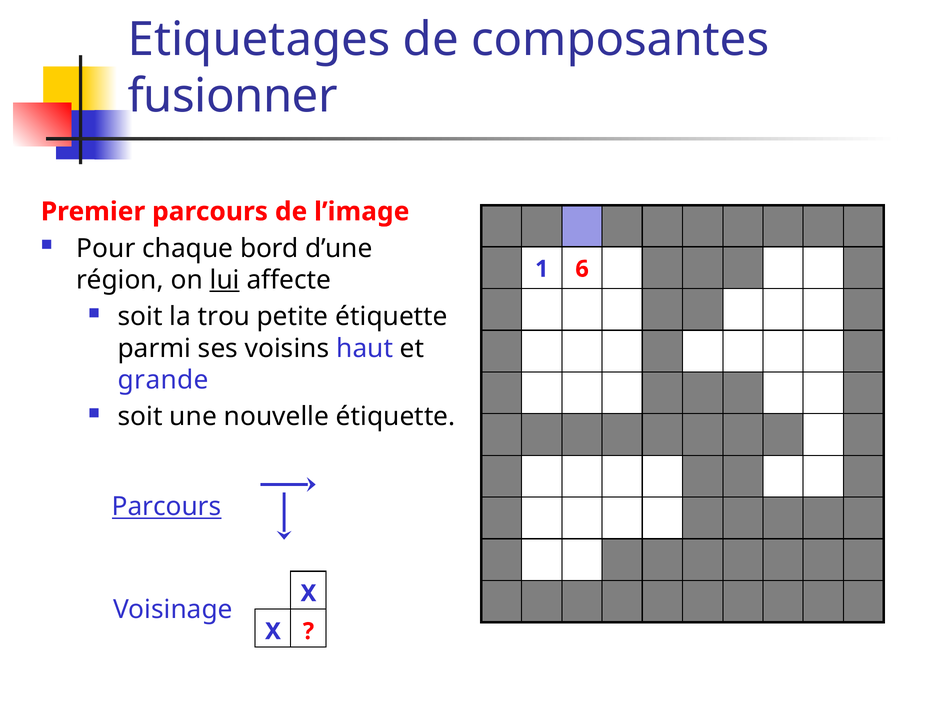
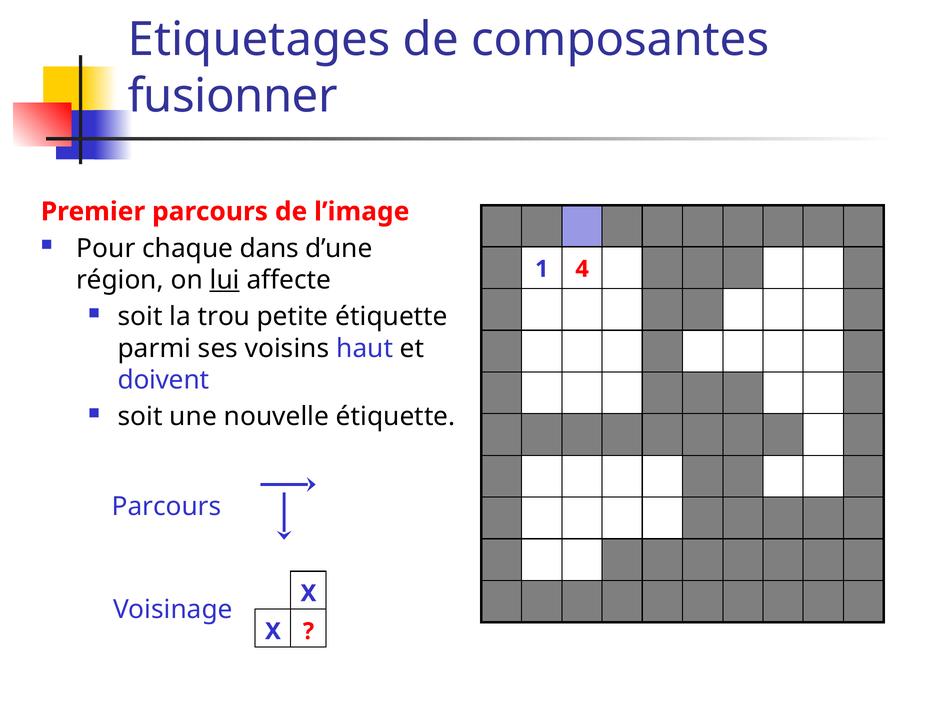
bord: bord -> dans (269, 248)
6: 6 -> 4 (582, 269)
grande: grande -> doivent (163, 380)
Parcours underline: present -> none (167, 507)
